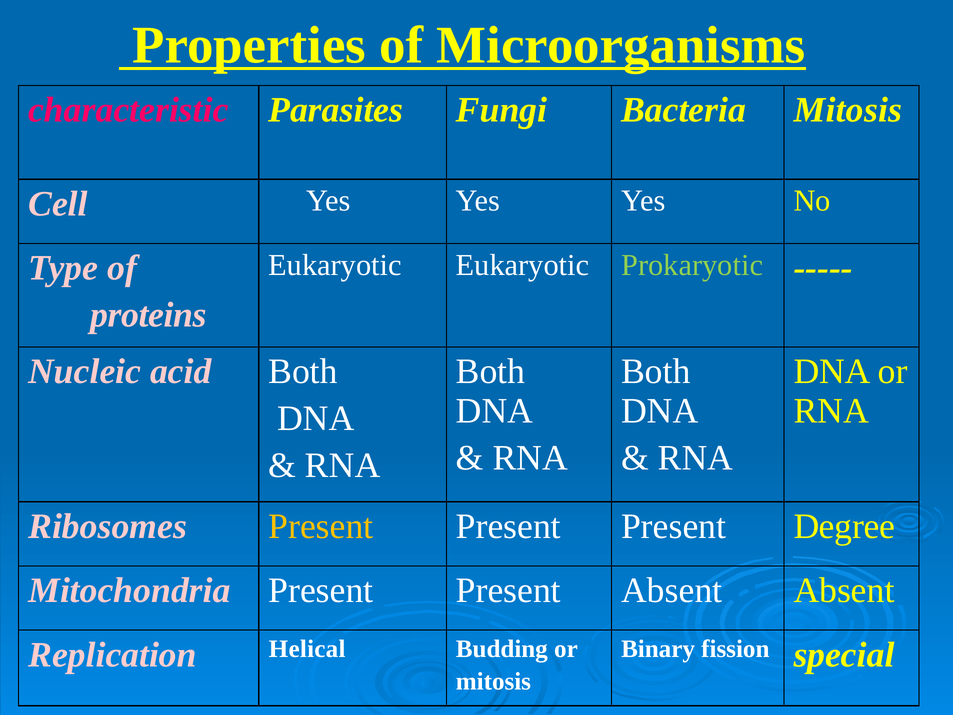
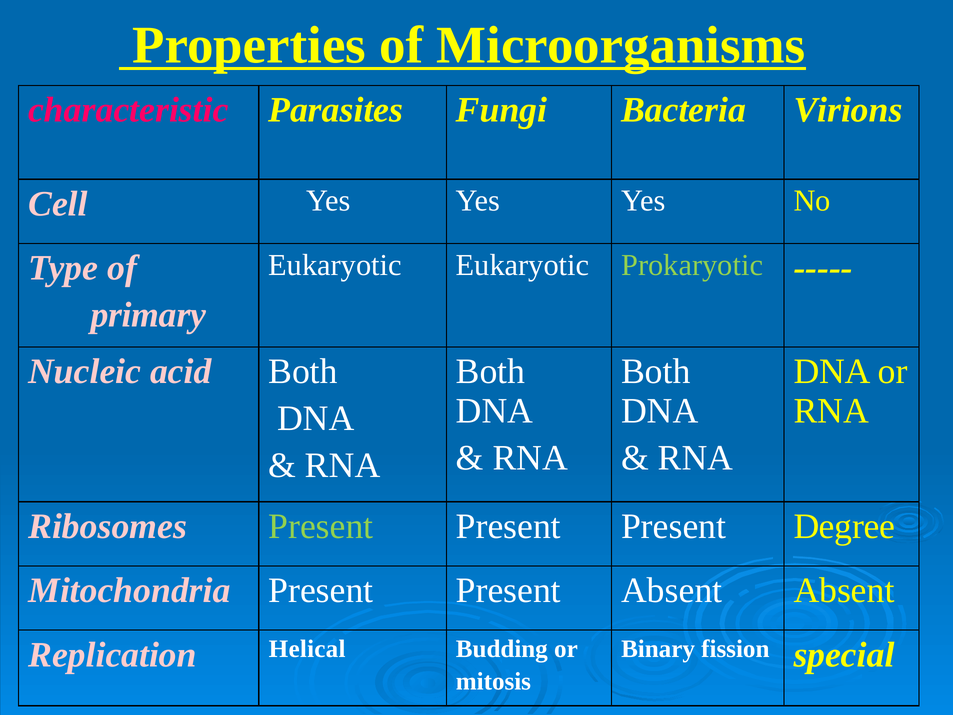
Bacteria Mitosis: Mitosis -> Virions (848, 110)
proteins: proteins -> primary (148, 315)
Present colour: yellow -> light green (321, 526)
